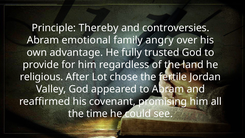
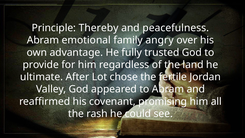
controversies: controversies -> peacefulness (176, 28)
religious: religious -> ultimate (42, 77)
time: time -> rash (97, 114)
